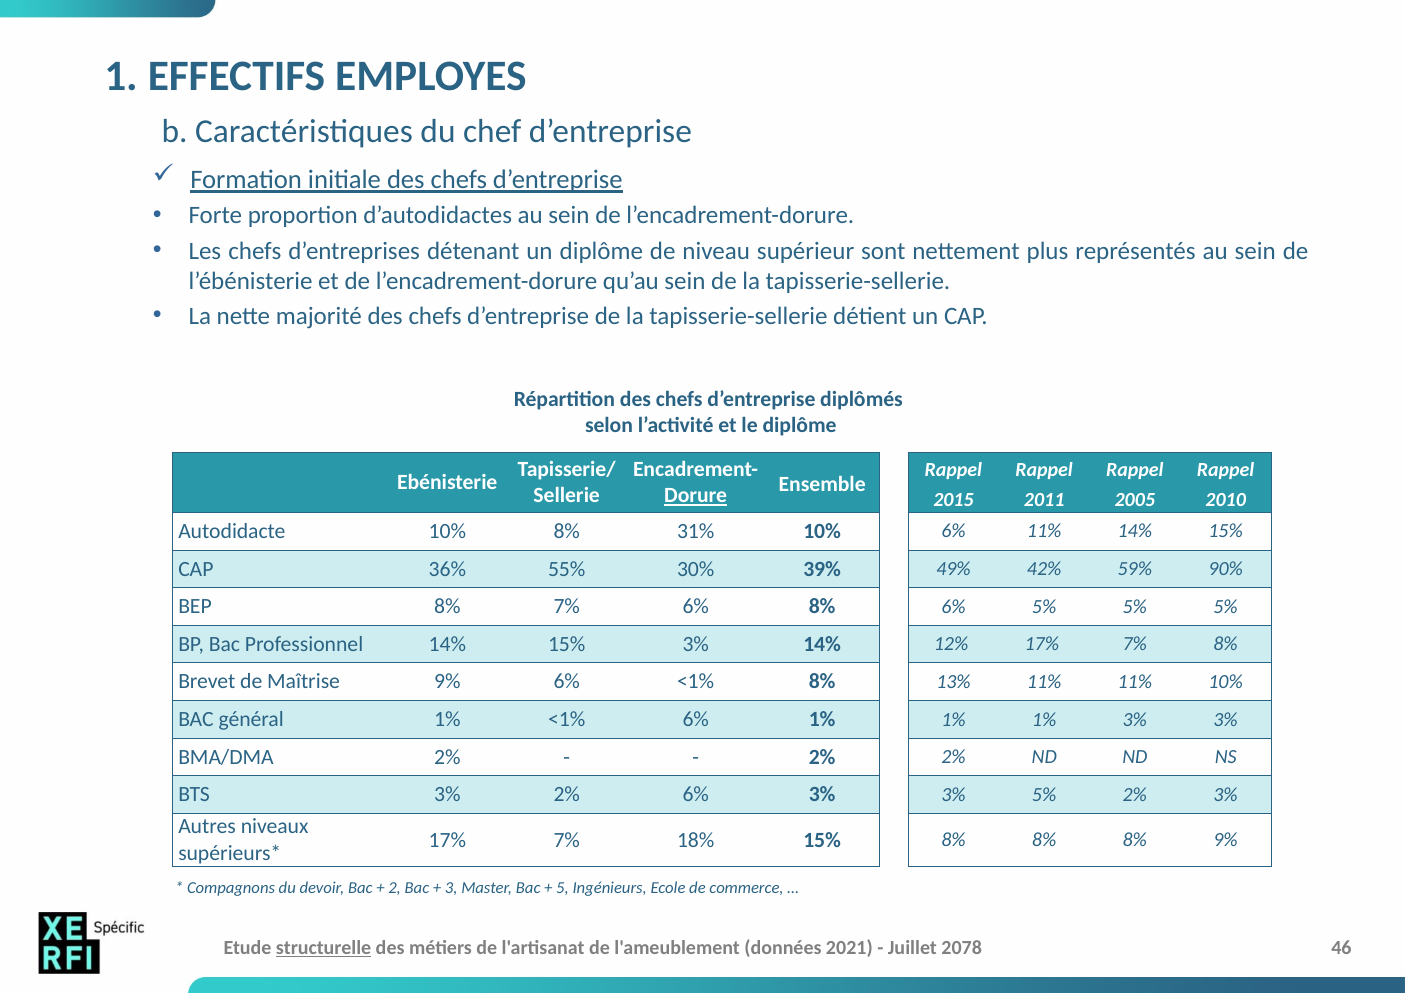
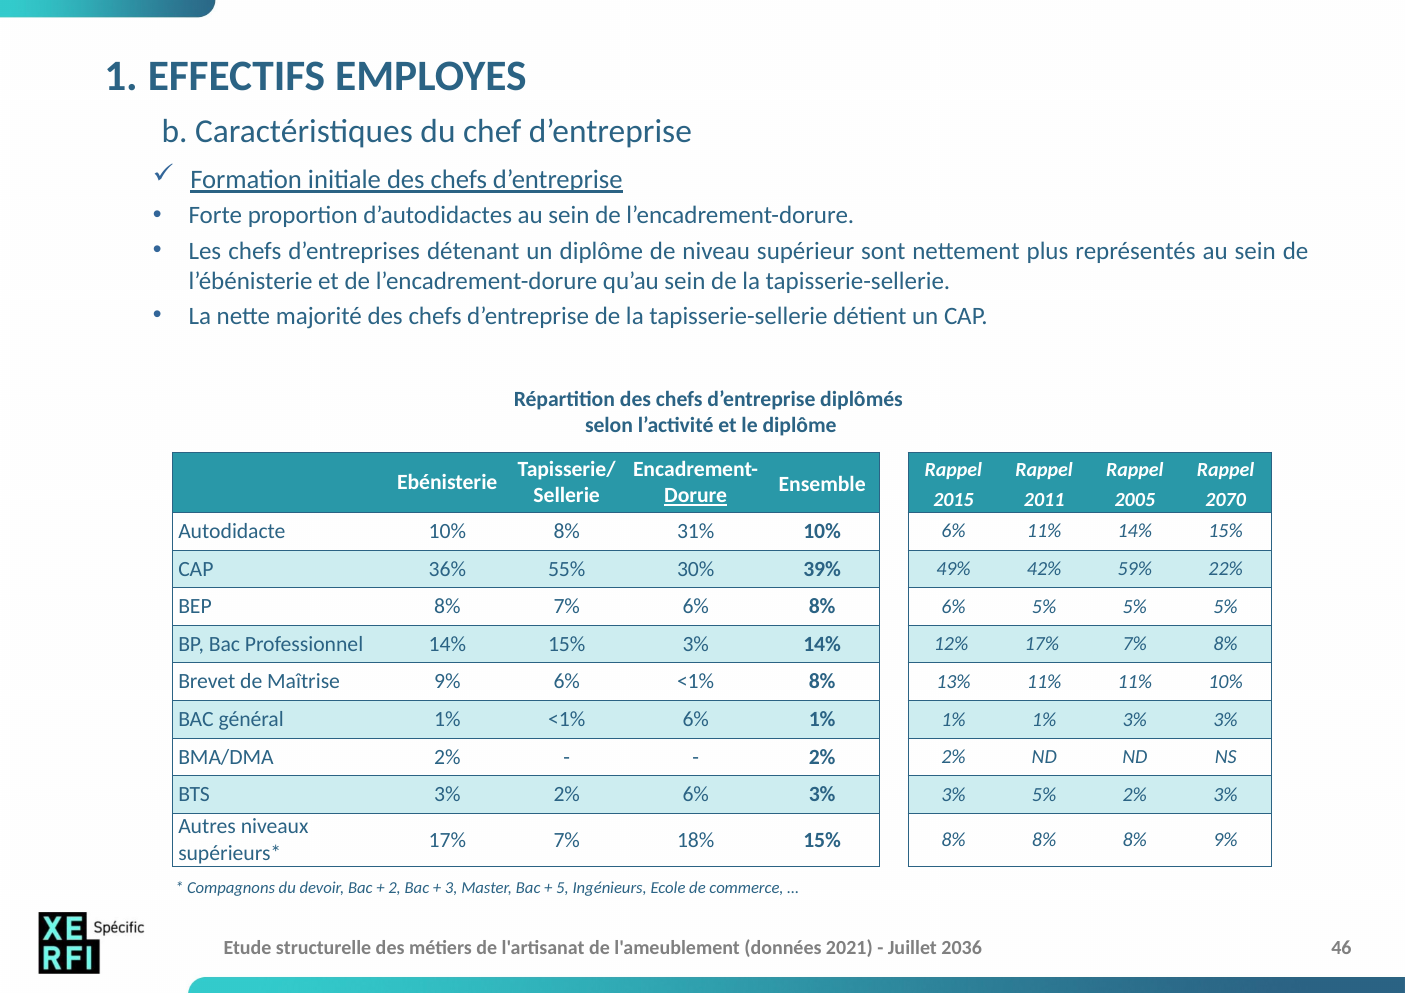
2010: 2010 -> 2070 (1226, 500)
90%: 90% -> 22% (1226, 569)
structurelle underline: present -> none (324, 949)
2078: 2078 -> 2036 (962, 949)
